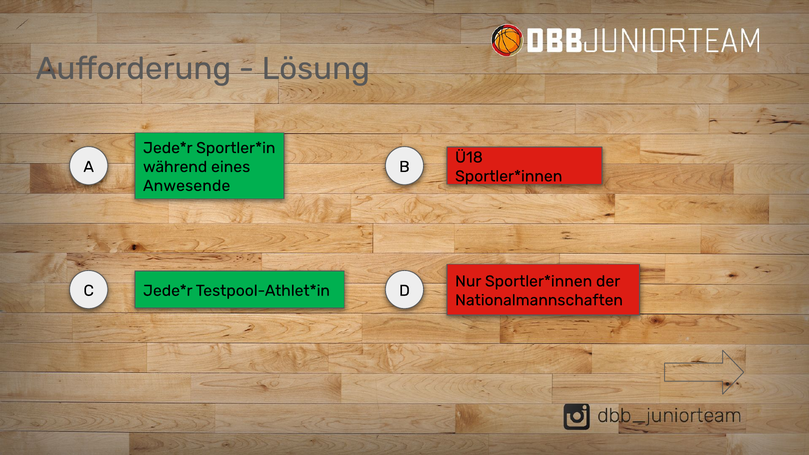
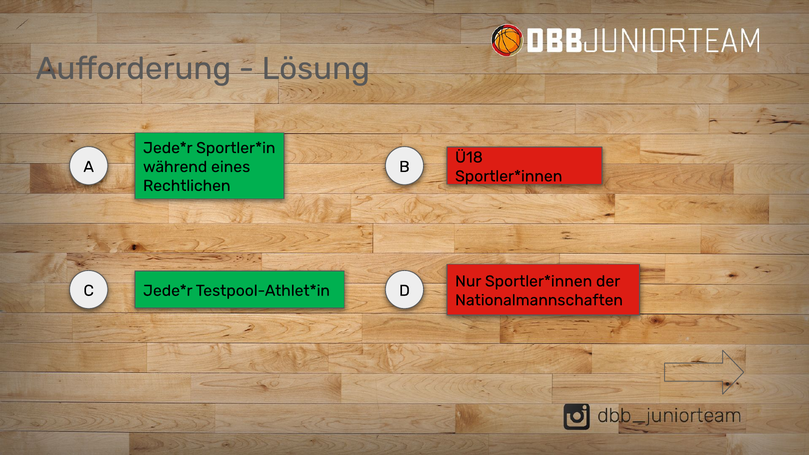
Anwesende: Anwesende -> Rechtlichen (187, 186)
